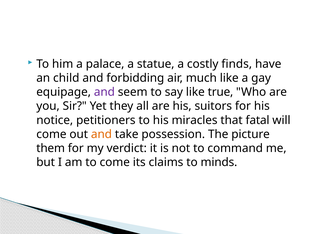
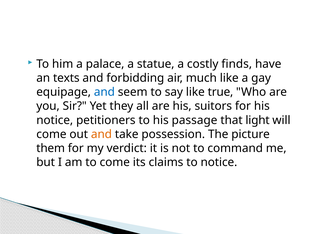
child: child -> texts (66, 78)
and colour: purple -> blue (104, 92)
miracles: miracles -> passage (195, 120)
fatal: fatal -> light (258, 120)
to minds: minds -> notice (219, 162)
